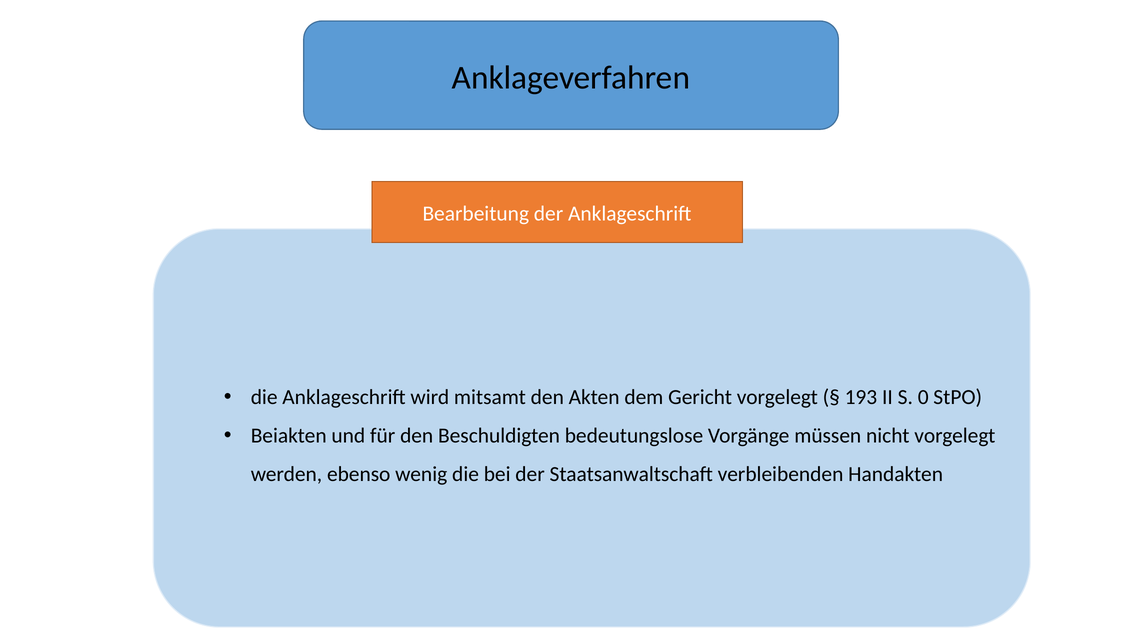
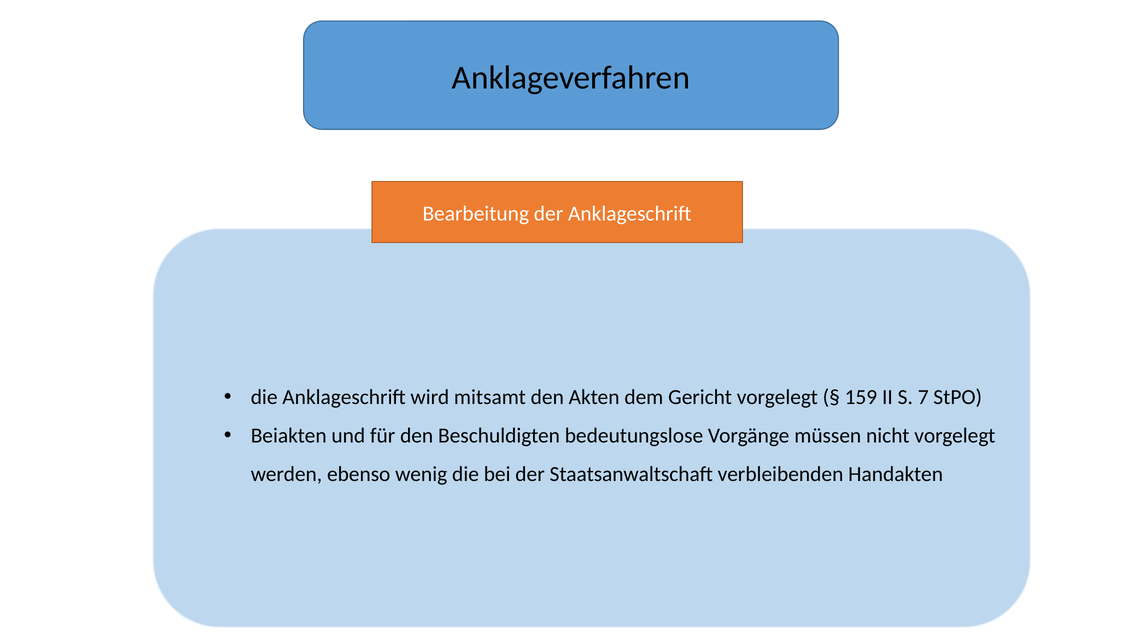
193: 193 -> 159 (861, 397)
0: 0 -> 7 (923, 397)
